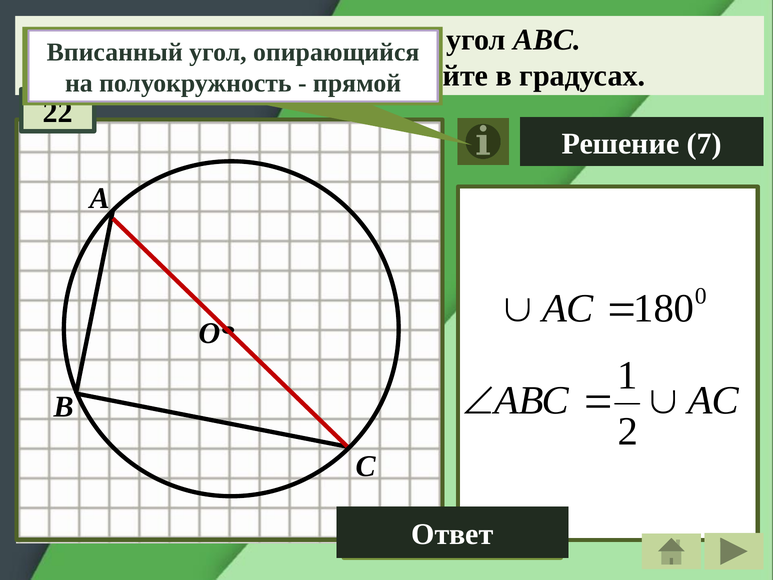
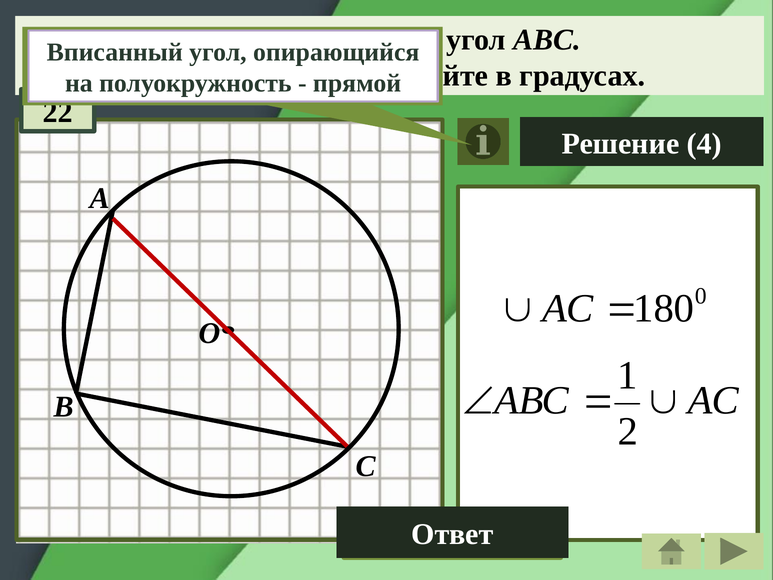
7: 7 -> 4 (704, 144)
